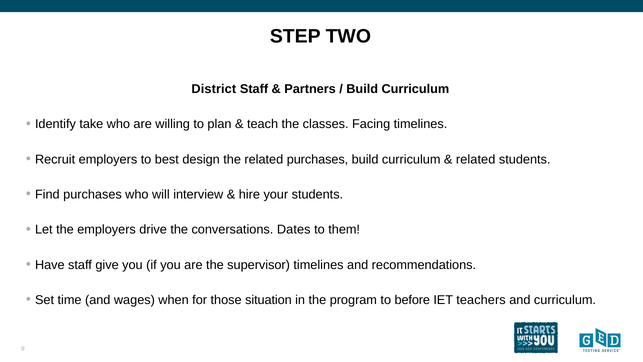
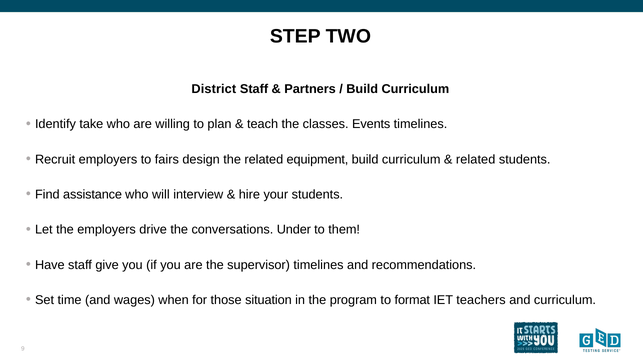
Facing: Facing -> Events (371, 124)
best: best -> fairs (167, 159)
related purchases: purchases -> equipment (318, 159)
Find purchases: purchases -> assistance (93, 194)
Dates: Dates -> Under (294, 230)
before: before -> format (412, 300)
